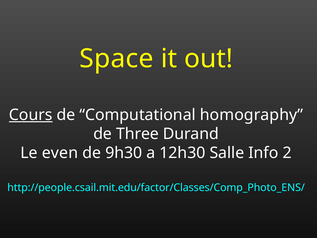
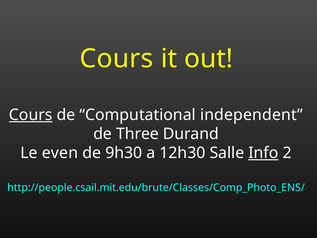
Space: Space -> Cours (116, 58)
homography: homography -> independent (251, 115)
Info underline: none -> present (263, 153)
http://people.csail.mit.edu/factor/Classes/Comp_Photo_ENS/: http://people.csail.mit.edu/factor/Classes/Comp_Photo_ENS/ -> http://people.csail.mit.edu/brute/Classes/Comp_Photo_ENS/ (156, 187)
